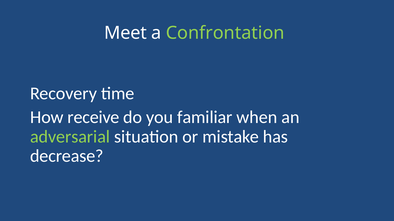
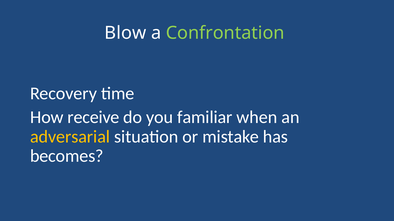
Meet: Meet -> Blow (125, 33)
adversarial colour: light green -> yellow (70, 137)
decrease: decrease -> becomes (67, 156)
